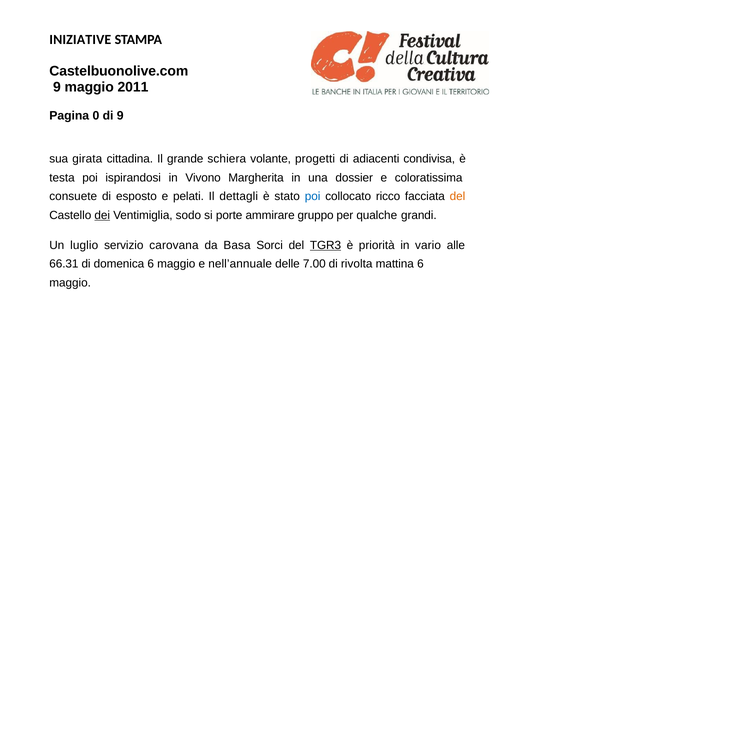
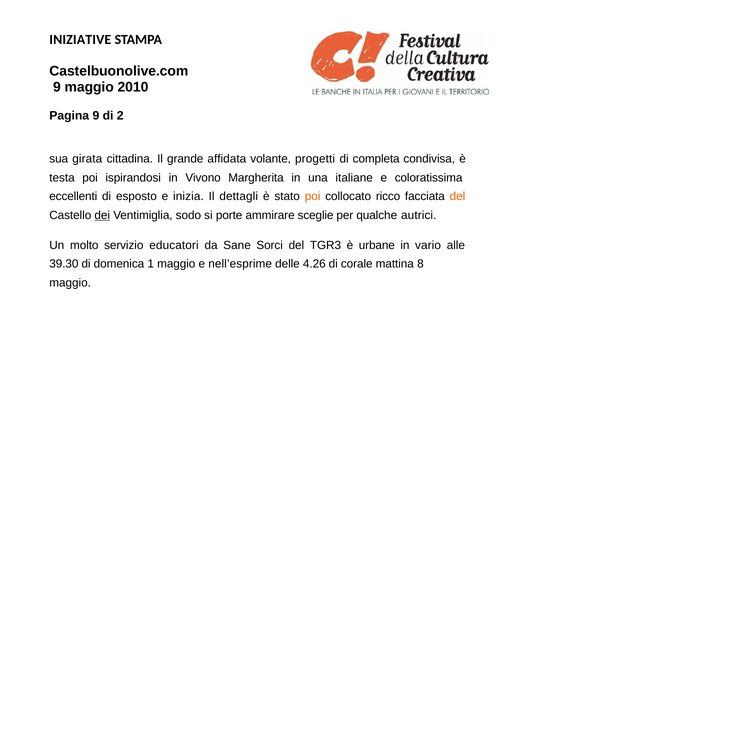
2011: 2011 -> 2010 (133, 87)
Pagina 0: 0 -> 9 (96, 116)
di 9: 9 -> 2 (120, 116)
schiera: schiera -> affidata (227, 159)
adiacenti: adiacenti -> completa (376, 159)
dossier: dossier -> italiane (354, 178)
consuete: consuete -> eccellenti (73, 197)
pelati: pelati -> inizia (188, 197)
poi colour: blue -> orange (313, 197)
gruppo: gruppo -> sceglie (316, 215)
grandi: grandi -> autrici (419, 215)
luglio: luglio -> molto (84, 245)
carovana: carovana -> educatori (174, 245)
Basa: Basa -> Sane (237, 245)
TGR3 underline: present -> none (325, 245)
priorità: priorità -> urbane (377, 245)
66.31: 66.31 -> 39.30 (64, 264)
domenica 6: 6 -> 1 (151, 264)
nell’annuale: nell’annuale -> nell’esprime (240, 264)
7.00: 7.00 -> 4.26 (314, 264)
rivolta: rivolta -> corale (357, 264)
mattina 6: 6 -> 8 (420, 264)
